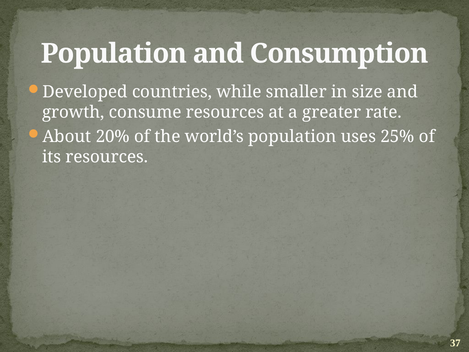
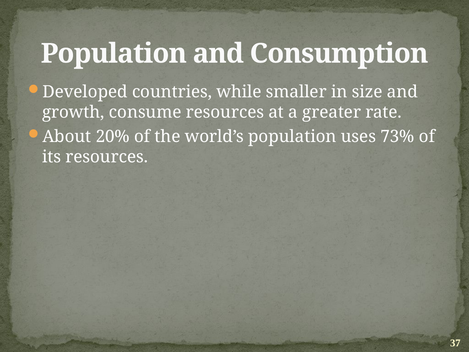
25%: 25% -> 73% (397, 136)
